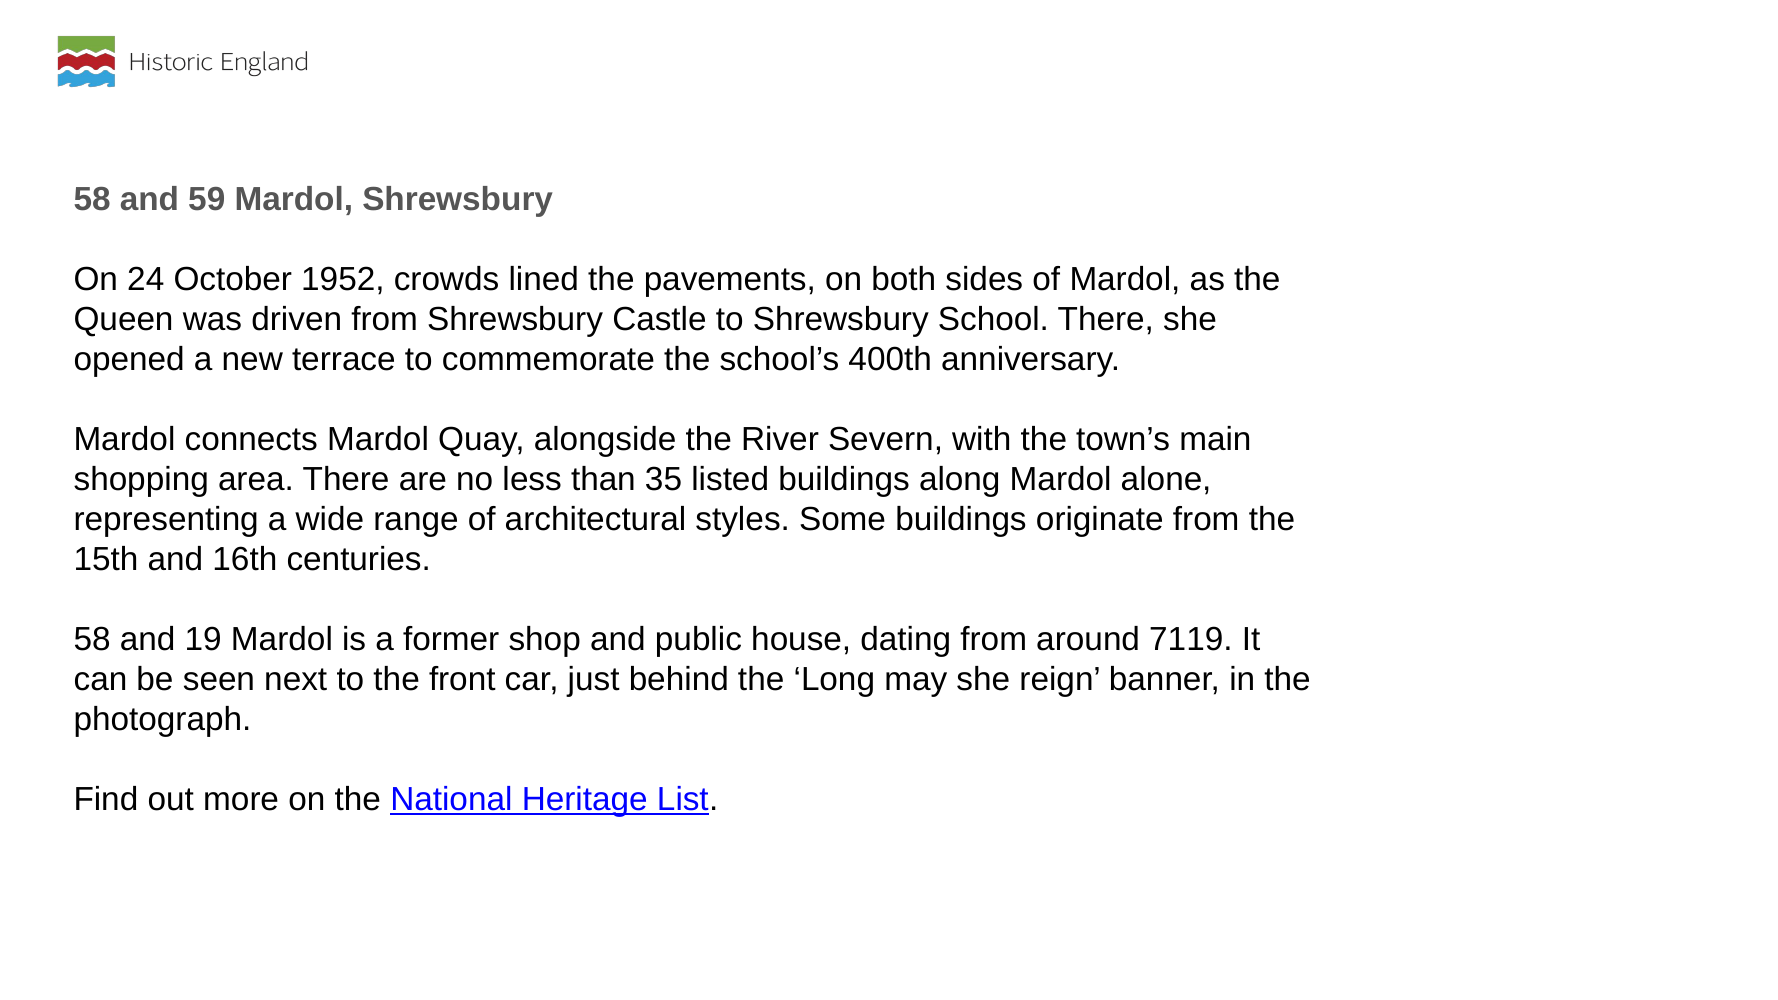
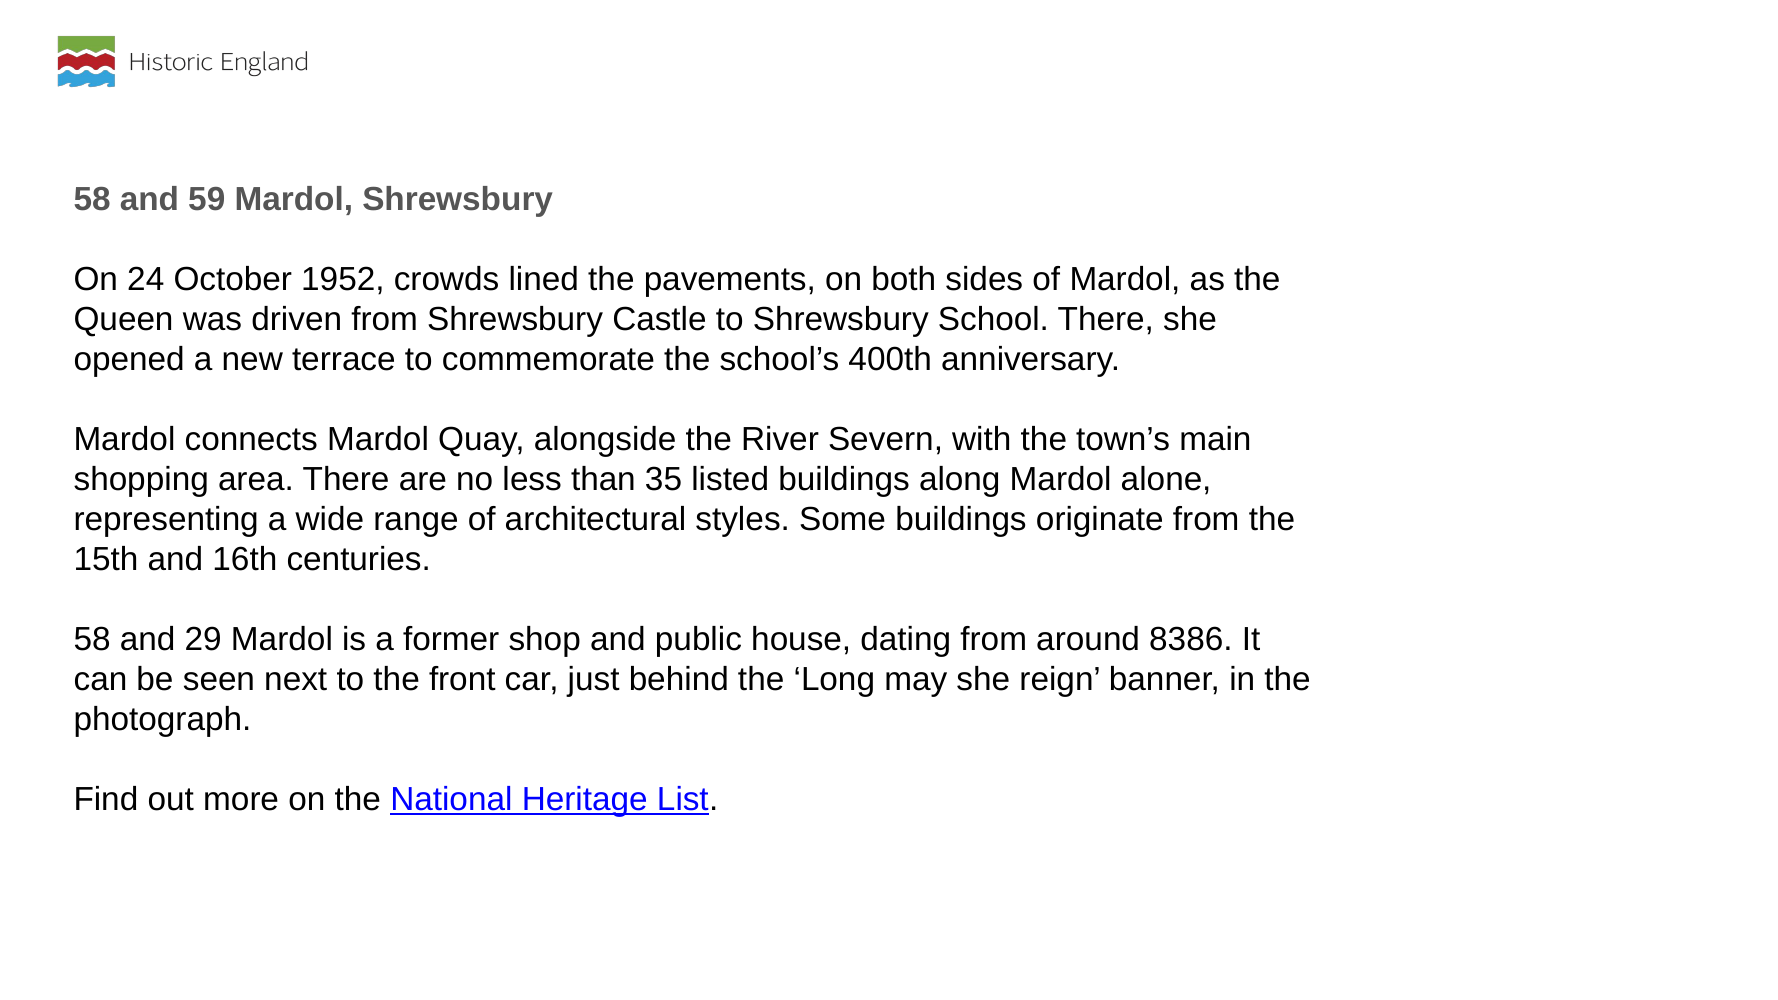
19: 19 -> 29 (203, 639)
7119: 7119 -> 8386 (1191, 639)
